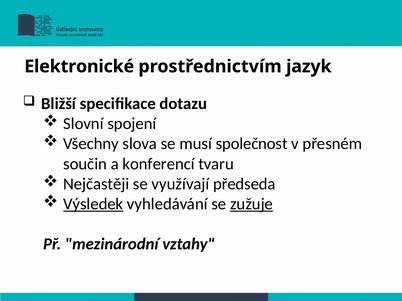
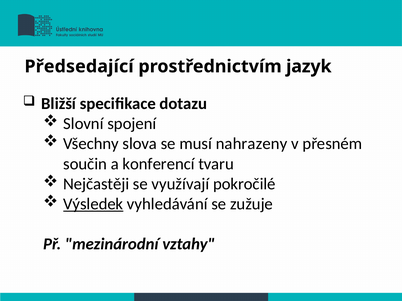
Elektronické: Elektronické -> Předsedající (79, 67)
společnost: společnost -> nahrazeny (252, 144)
předseda: předseda -> pokročilé (244, 184)
zužuje underline: present -> none (252, 204)
